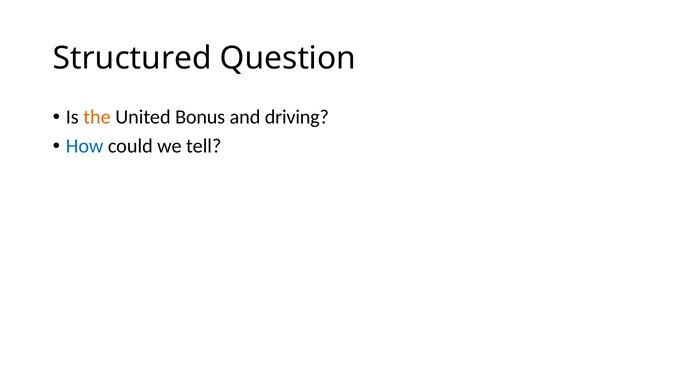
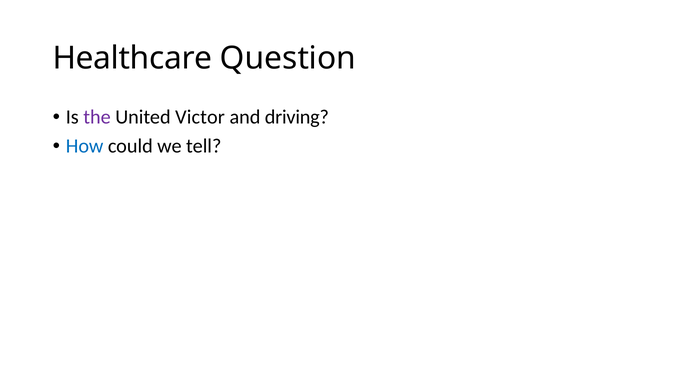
Structured: Structured -> Healthcare (132, 58)
the colour: orange -> purple (97, 117)
Bonus: Bonus -> Victor (200, 117)
